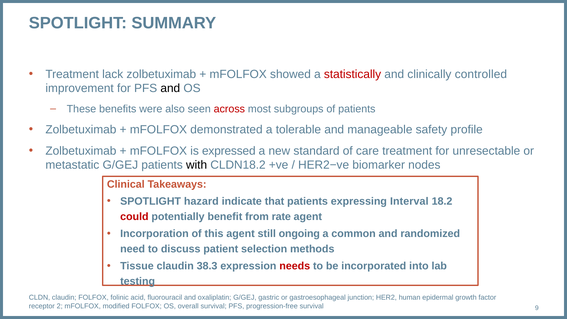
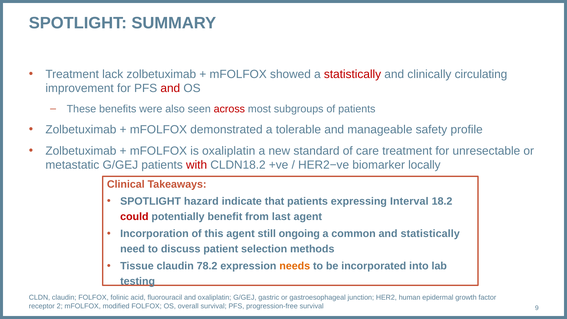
controlled: controlled -> circulating (481, 74)
and colour: black -> red (170, 88)
is expressed: expressed -> oxaliplatin (229, 151)
with colour: black -> red (197, 165)
nodes: nodes -> locally (424, 165)
rate: rate -> last (281, 217)
and randomized: randomized -> statistically (430, 234)
38.3: 38.3 -> 78.2 (207, 266)
needs colour: red -> orange (295, 266)
